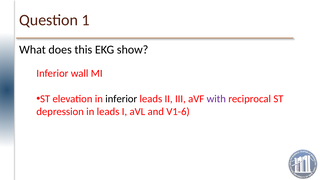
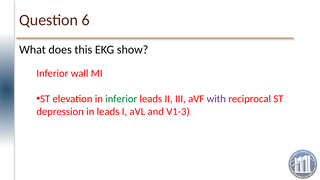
1: 1 -> 6 (86, 20)
inferior colour: black -> green (121, 99)
V1-6: V1-6 -> V1-3 (178, 112)
